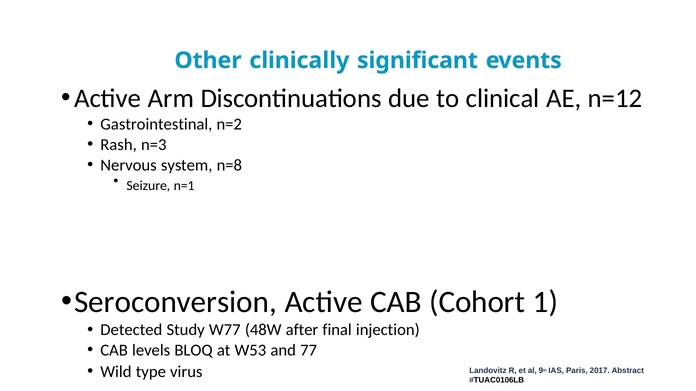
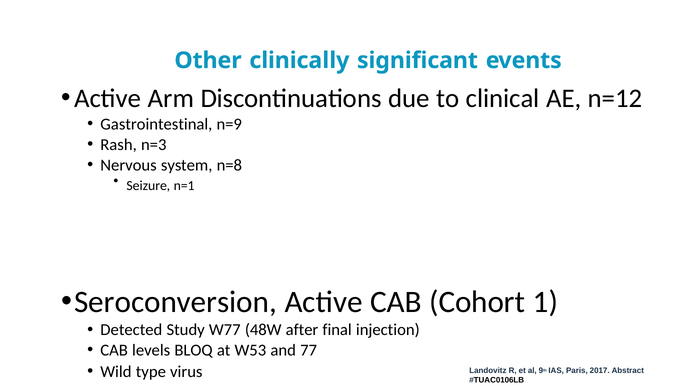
n=2: n=2 -> n=9 (229, 124)
